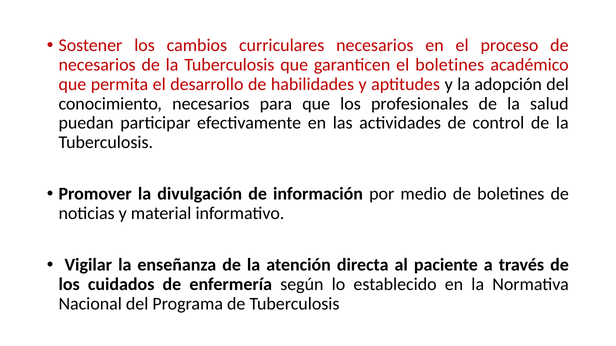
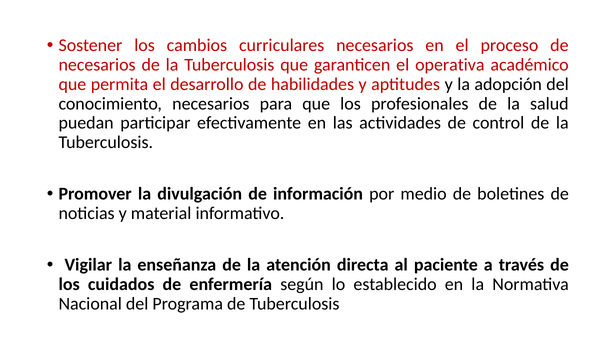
el boletines: boletines -> operativa (450, 65)
